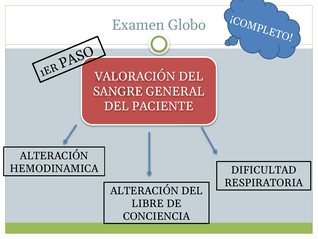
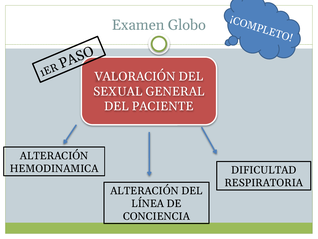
SANGRE: SANGRE -> SEXUAL (118, 91)
LIBRE: LIBRE -> LÍNEA (148, 203)
